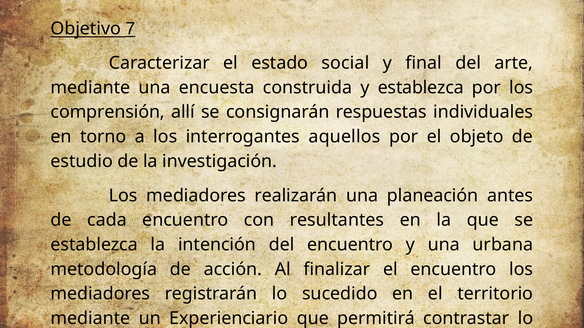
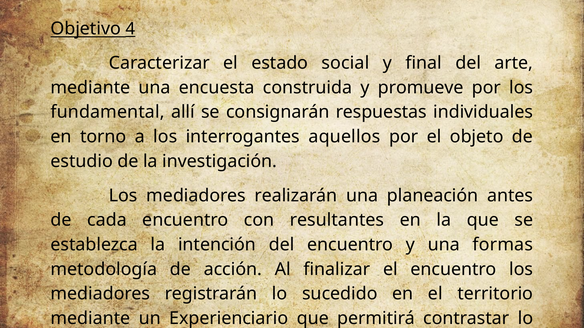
7: 7 -> 4 (130, 29)
y establezca: establezca -> promueve (421, 88)
comprensión: comprensión -> fundamental (108, 112)
urbana: urbana -> formas (503, 245)
